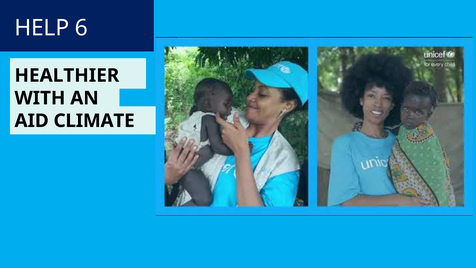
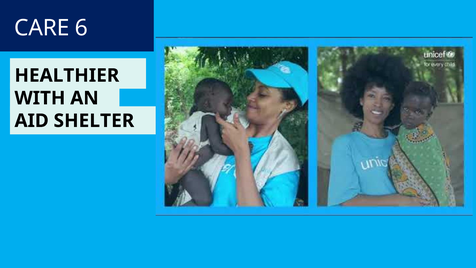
HELP: HELP -> CARE (42, 28)
CLIMATE: CLIMATE -> SHELTER (94, 121)
